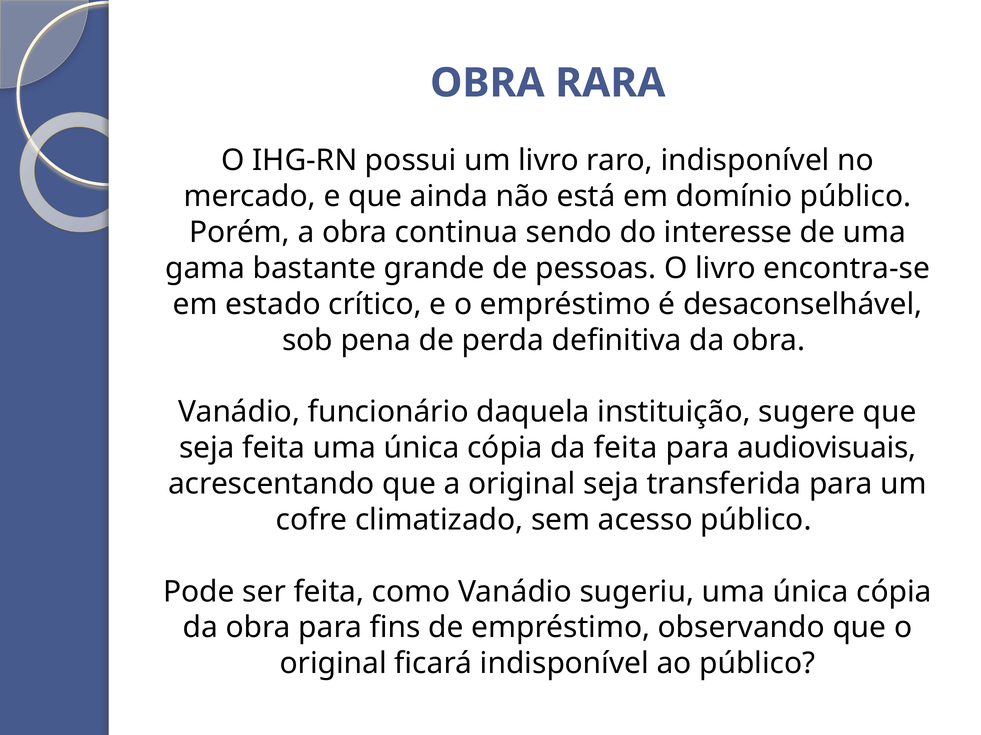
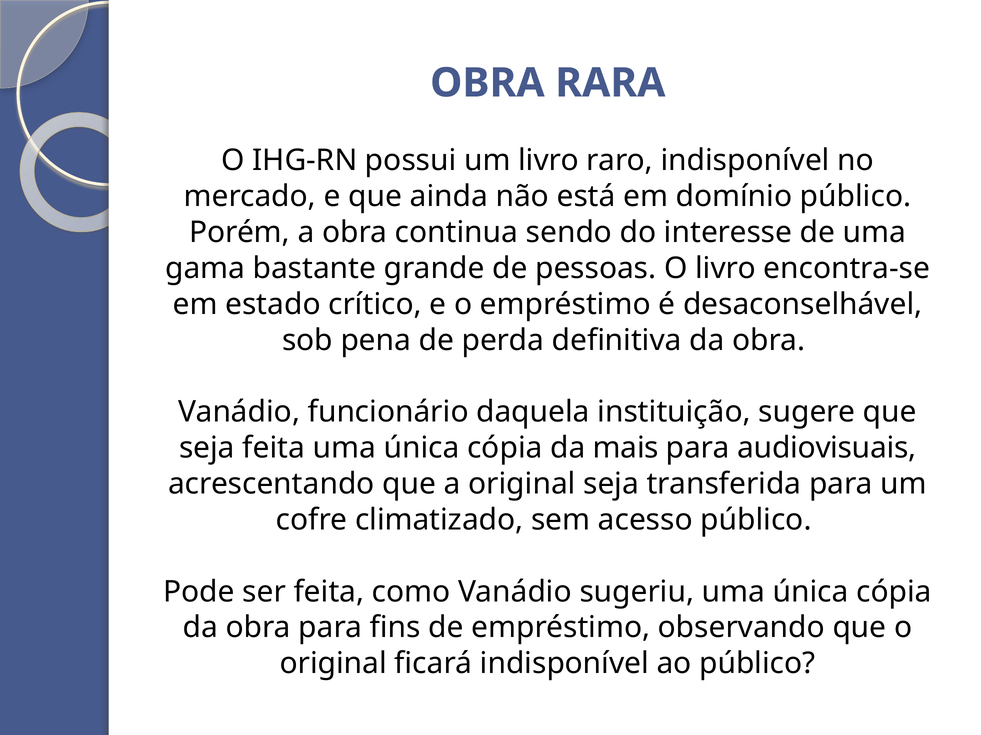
da feita: feita -> mais (626, 448)
